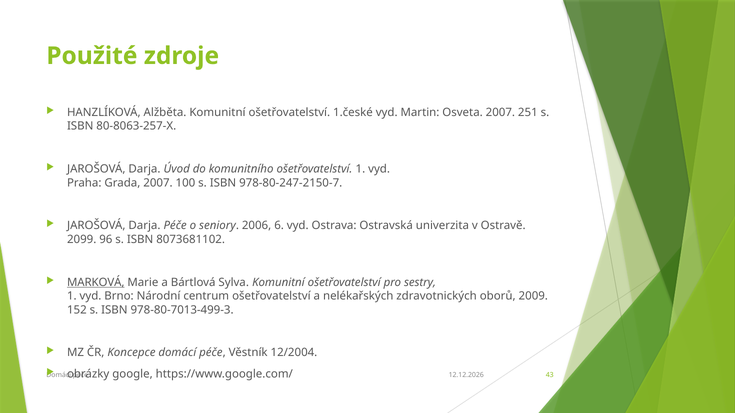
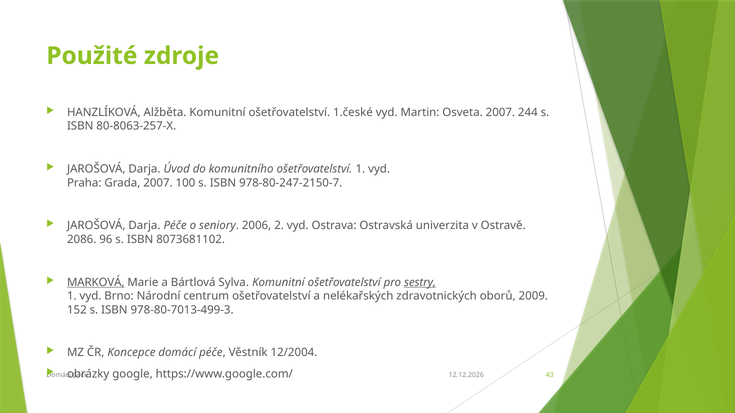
251: 251 -> 244 (528, 113)
6: 6 -> 2 (279, 226)
2099: 2099 -> 2086 (82, 240)
sestry underline: none -> present (420, 283)
